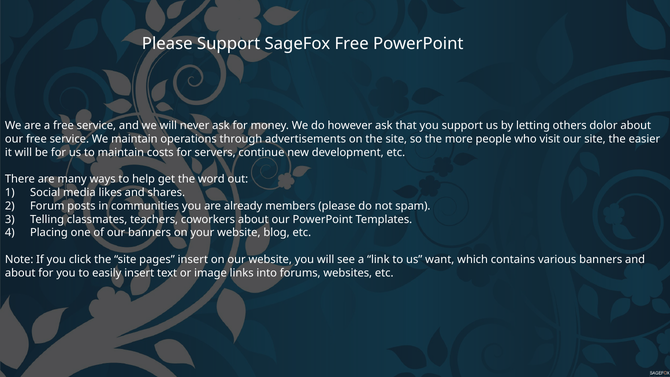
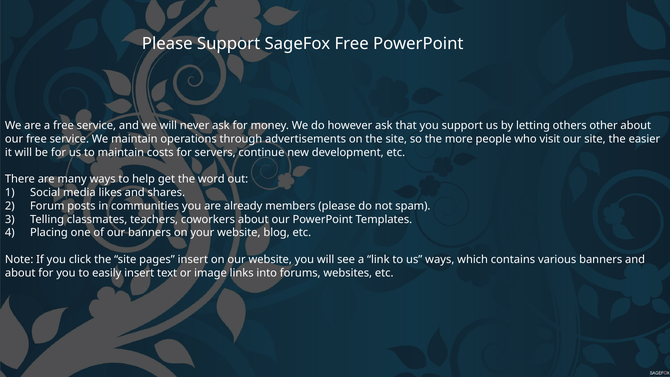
dolor: dolor -> other (604, 126)
us want: want -> ways (440, 260)
